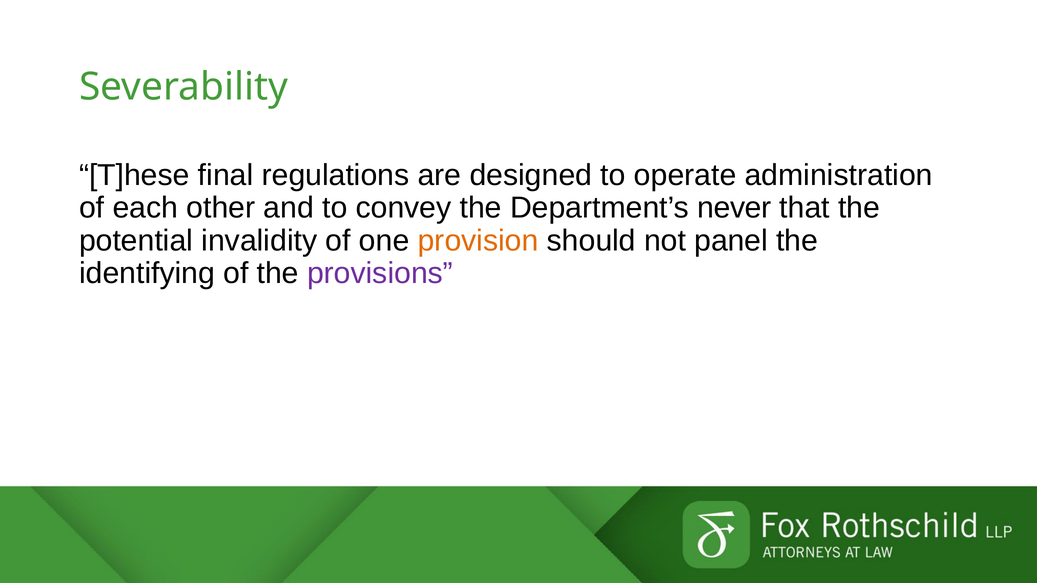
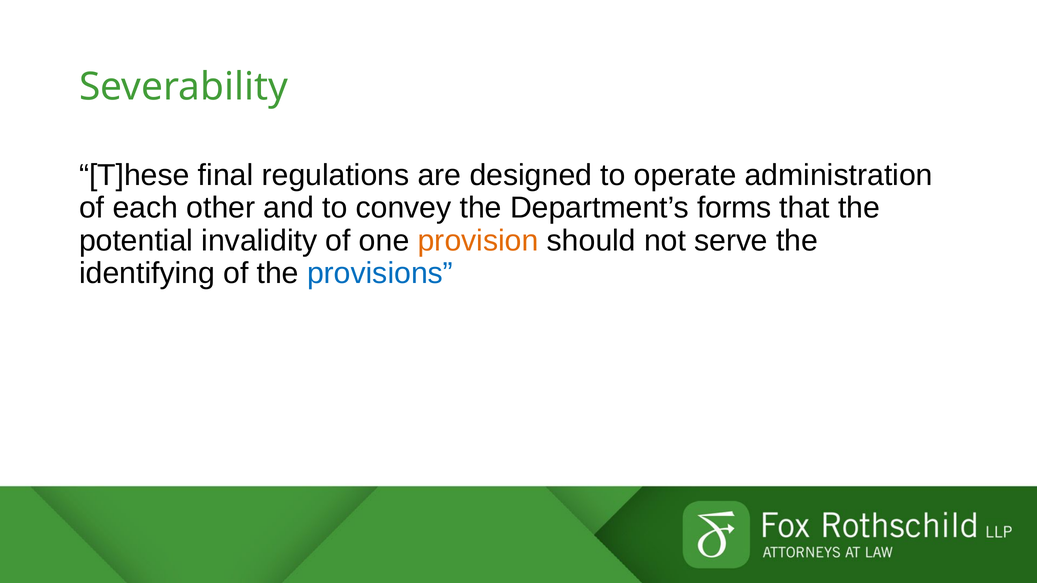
never: never -> forms (734, 208)
panel: panel -> serve (731, 241)
provisions colour: purple -> blue (380, 273)
